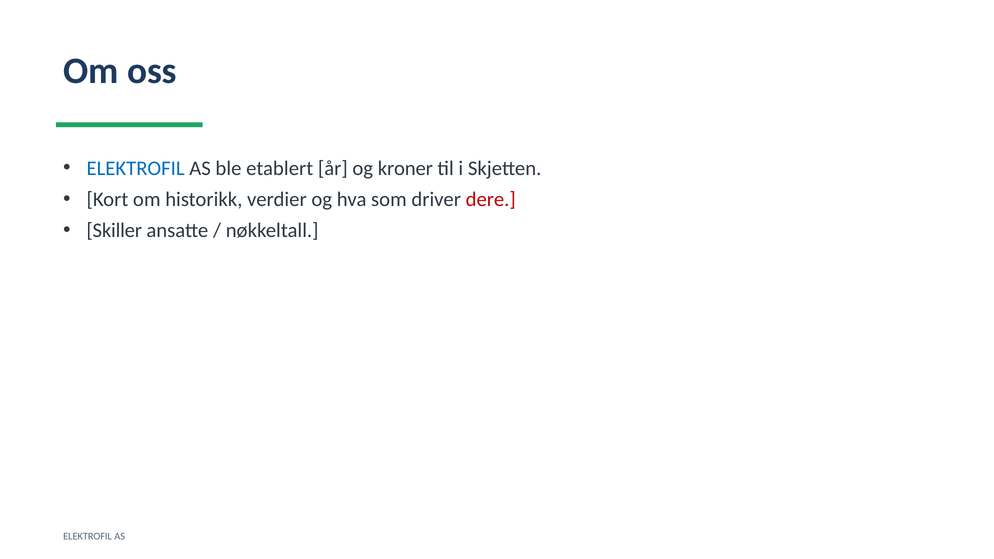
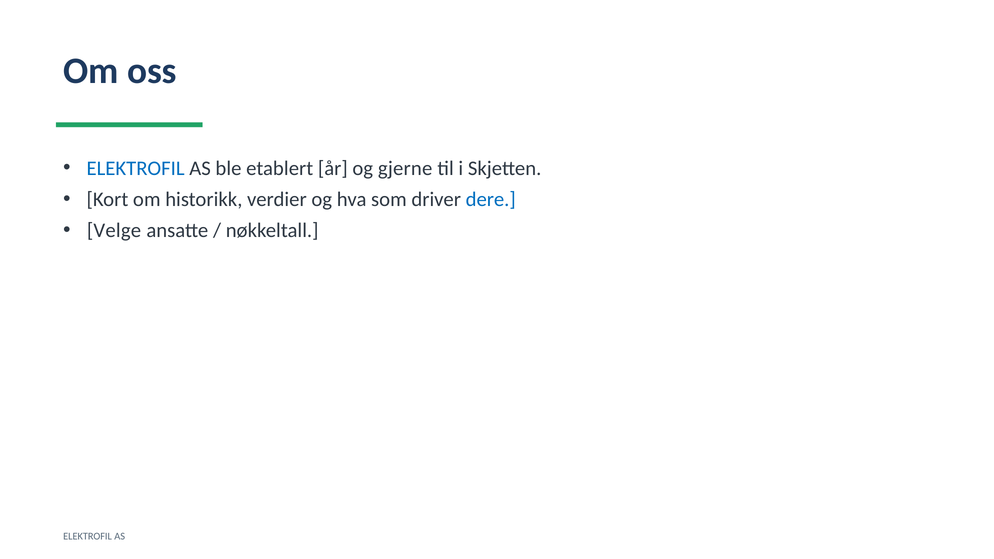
kroner: kroner -> gjerne (405, 168)
dere colour: red -> blue (491, 199)
Skiller: Skiller -> Velge (114, 231)
